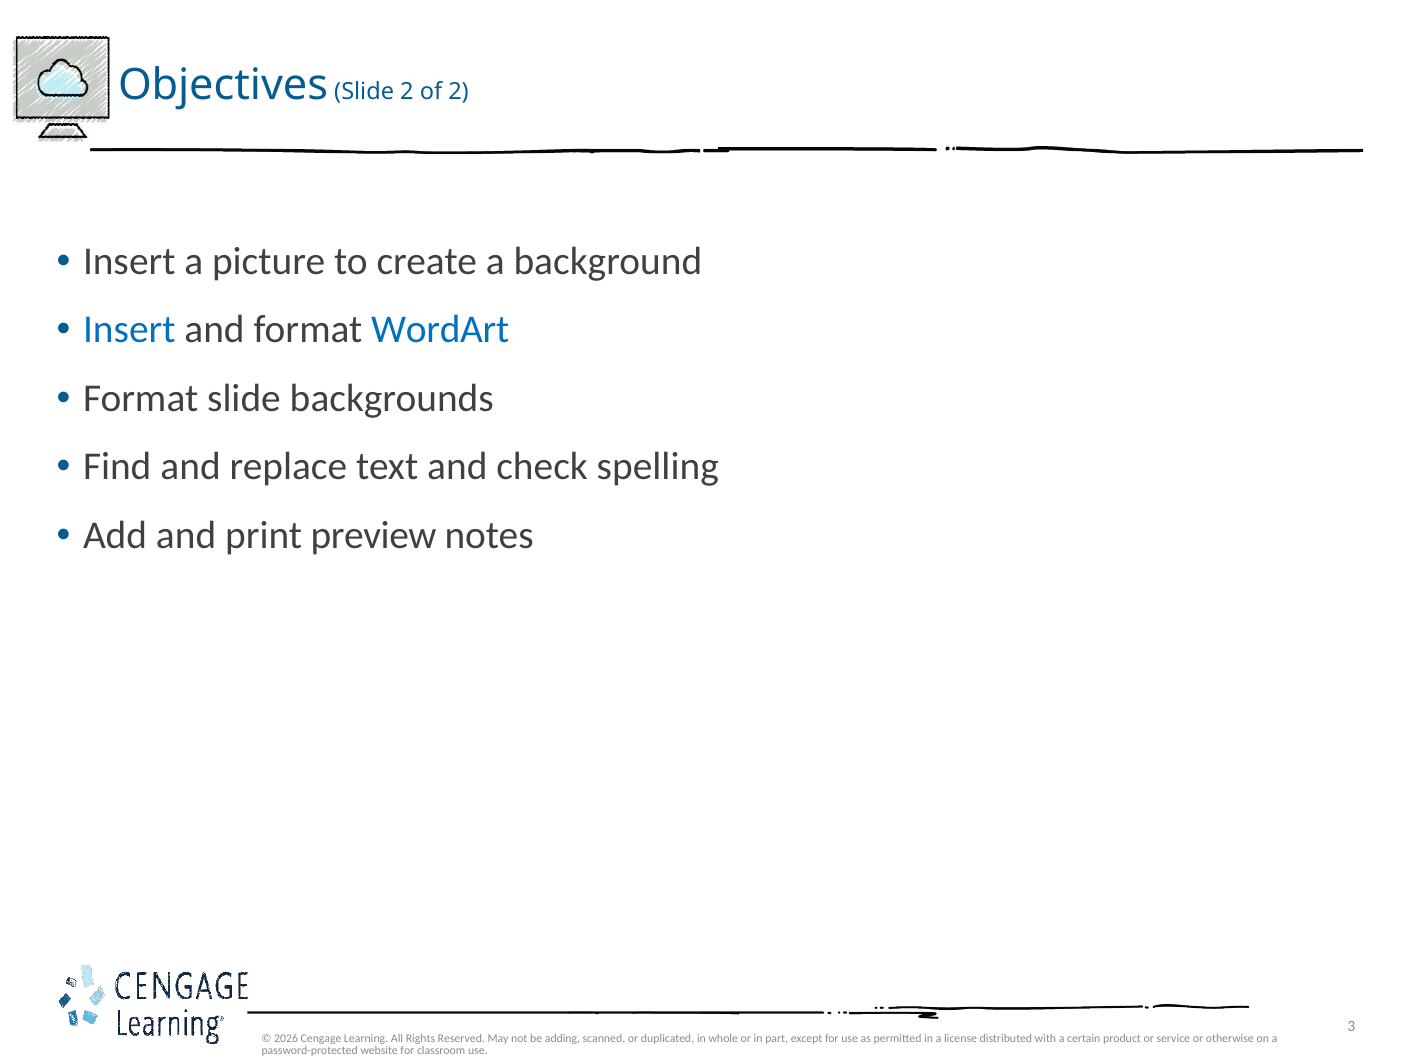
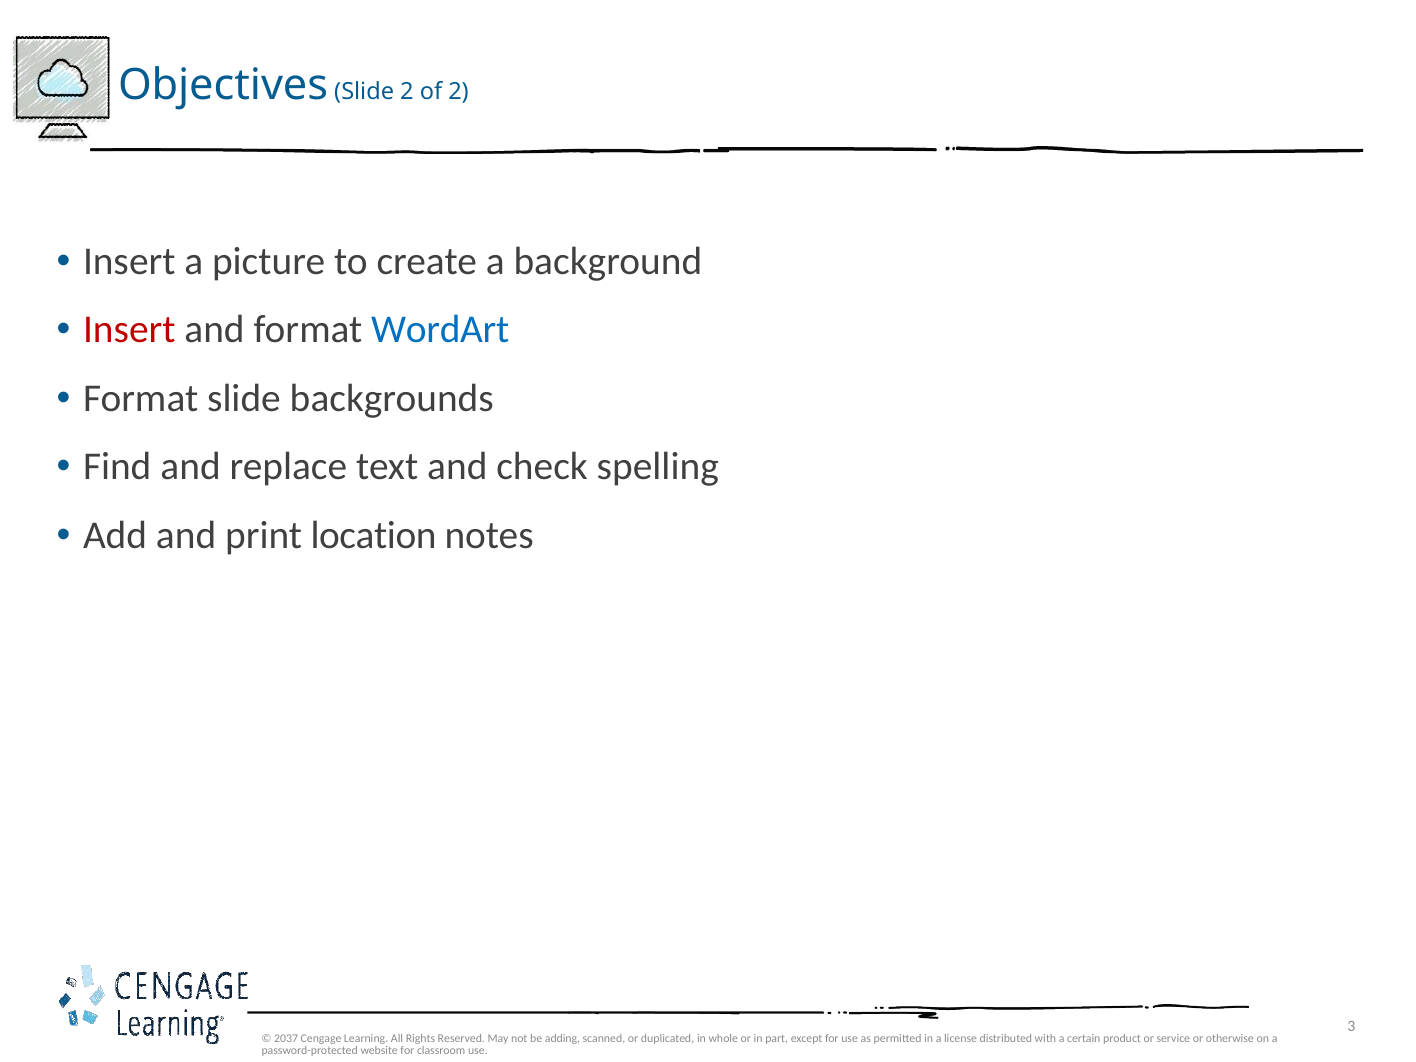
Insert colour: blue -> red (129, 330)
preview: preview -> location (374, 535)
2026: 2026 -> 2037 (286, 1038)
